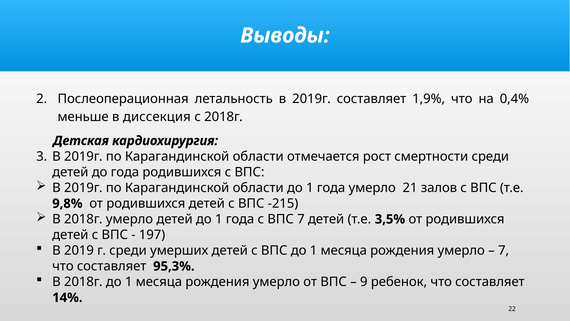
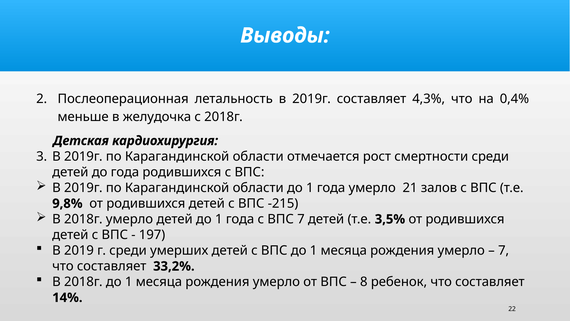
1,9%: 1,9% -> 4,3% (429, 99)
диссекция: диссекция -> желудочка (157, 117)
95,3%: 95,3% -> 33,2% (174, 266)
9: 9 -> 8 (364, 282)
